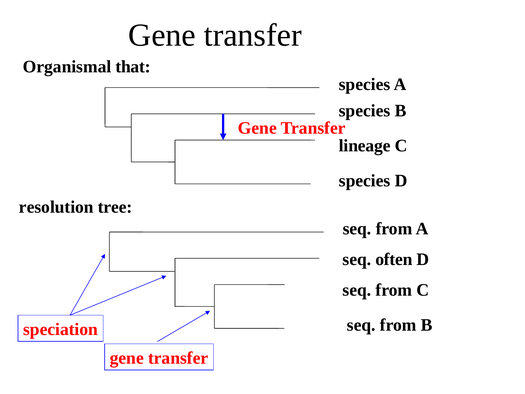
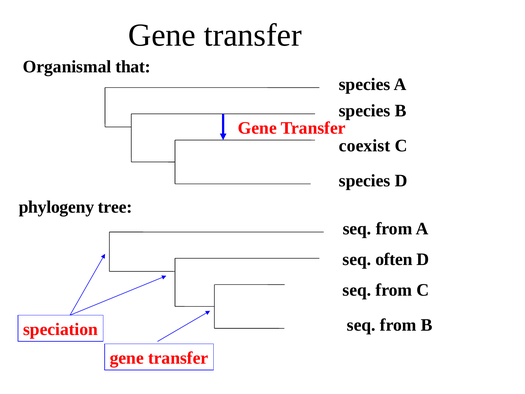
lineage: lineage -> coexist (365, 146)
resolution: resolution -> phylogeny (56, 207)
